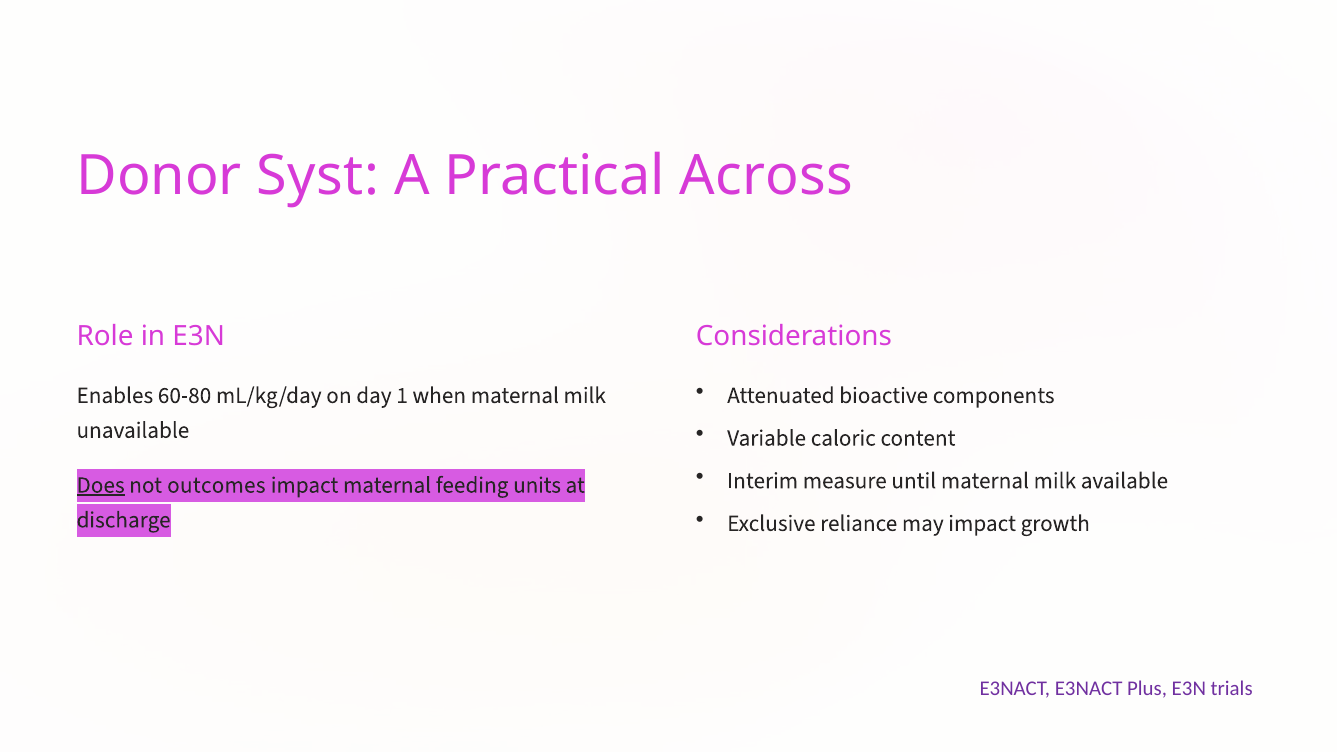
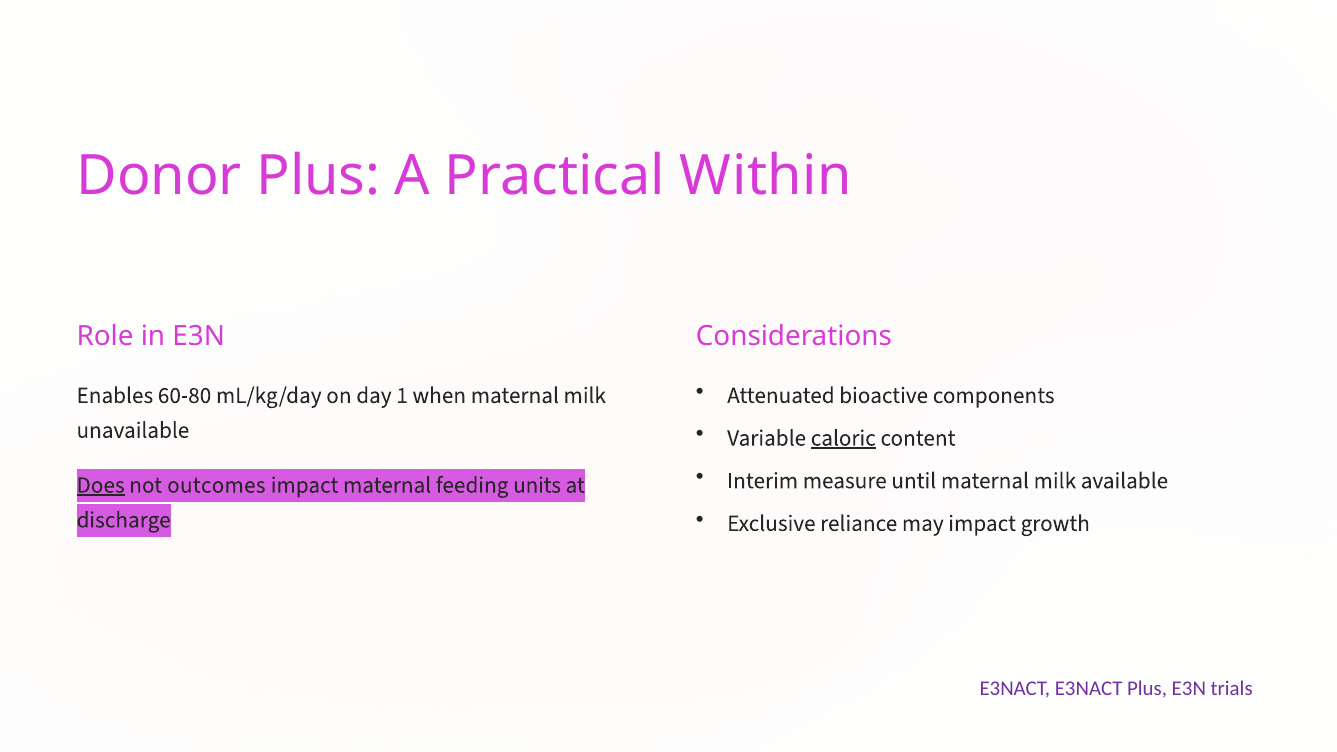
Donor Syst: Syst -> Plus (318, 176)
Across: Across -> Within (766, 176)
caloric underline: none -> present (843, 438)
